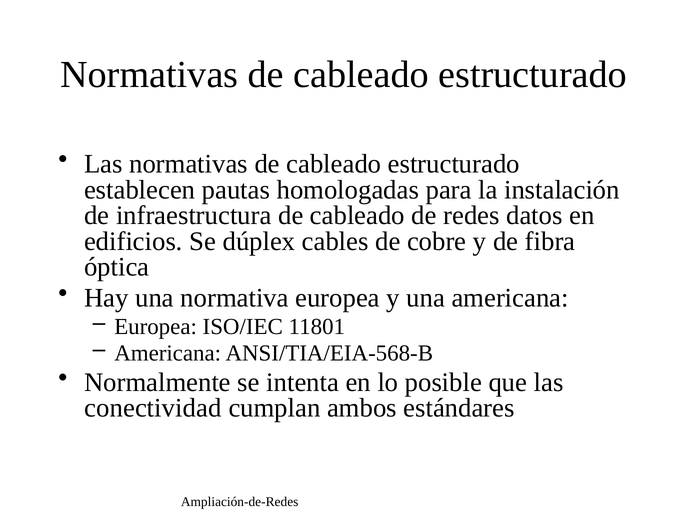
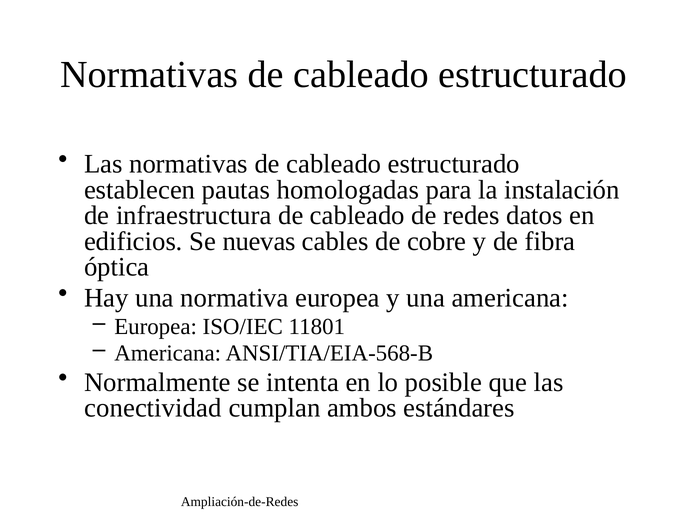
dúplex: dúplex -> nuevas (259, 241)
